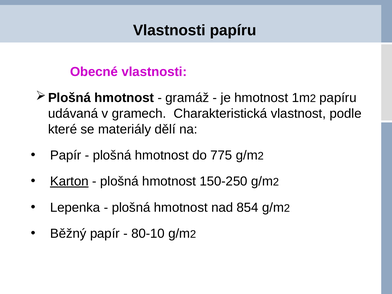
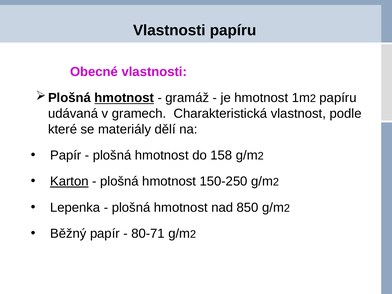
hmotnost underline: none -> present (124, 98)
775: 775 -> 158 (221, 155)
854: 854 -> 850 (248, 207)
80-10: 80-10 -> 80-71 (148, 233)
